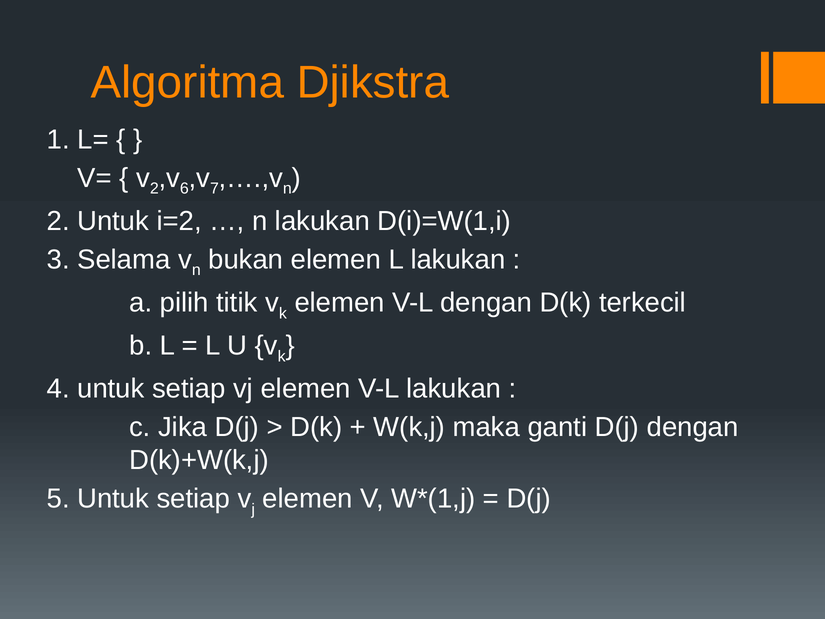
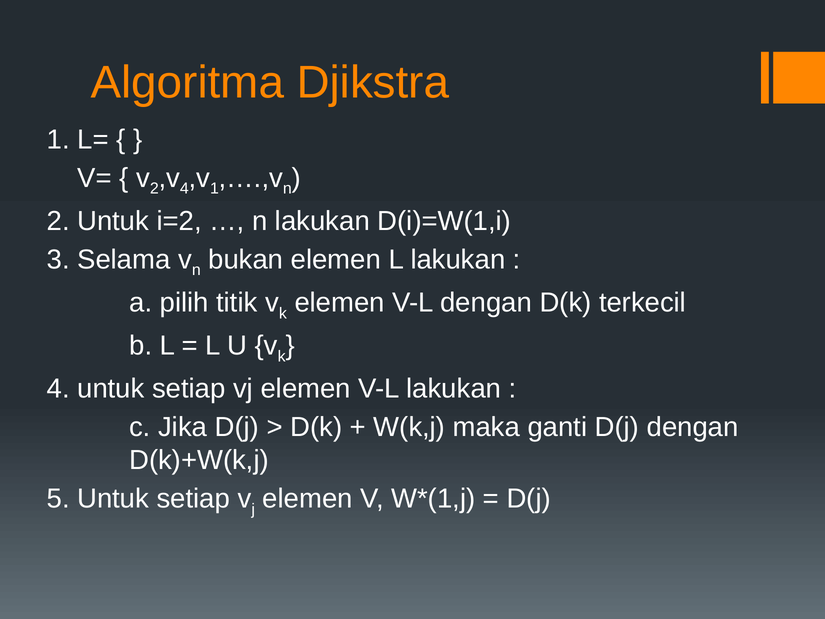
6: 6 -> 4 (184, 189)
7: 7 -> 1 (215, 189)
